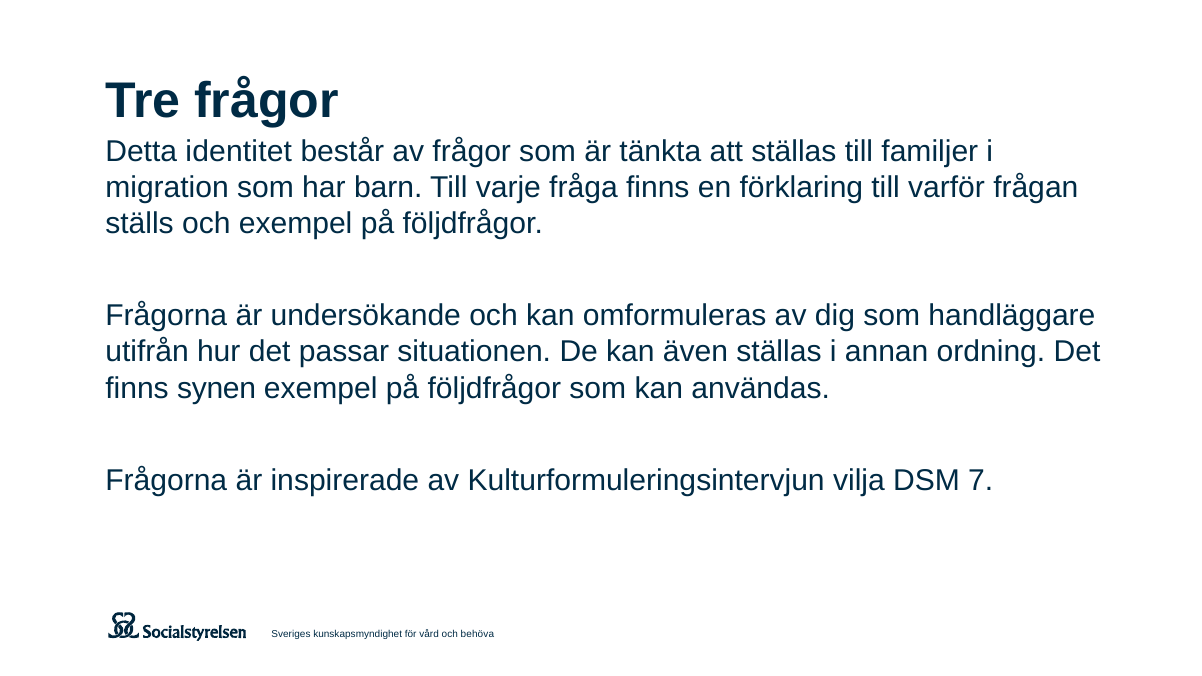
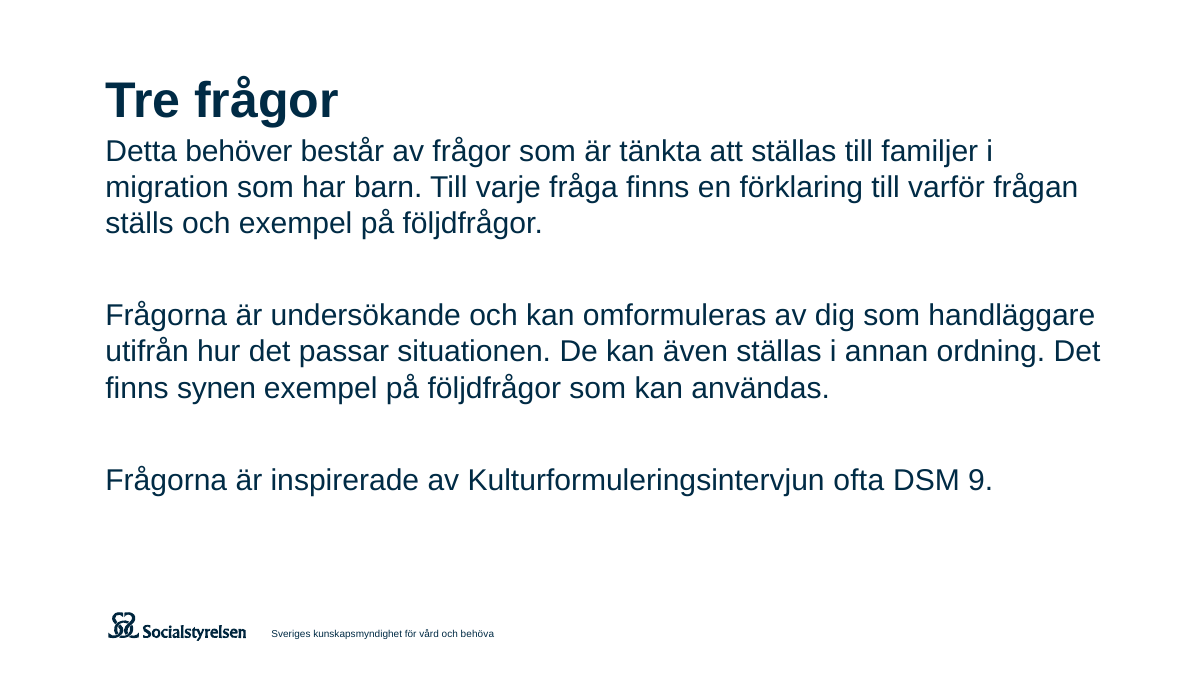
identitet: identitet -> behöver (239, 152)
vilja: vilja -> ofta (859, 480)
7: 7 -> 9 (981, 480)
